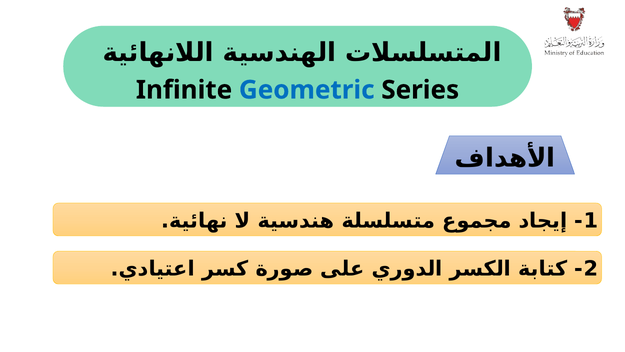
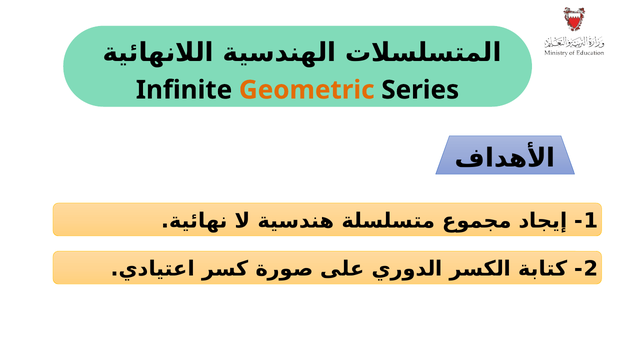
Geometric colour: blue -> orange (307, 90)
